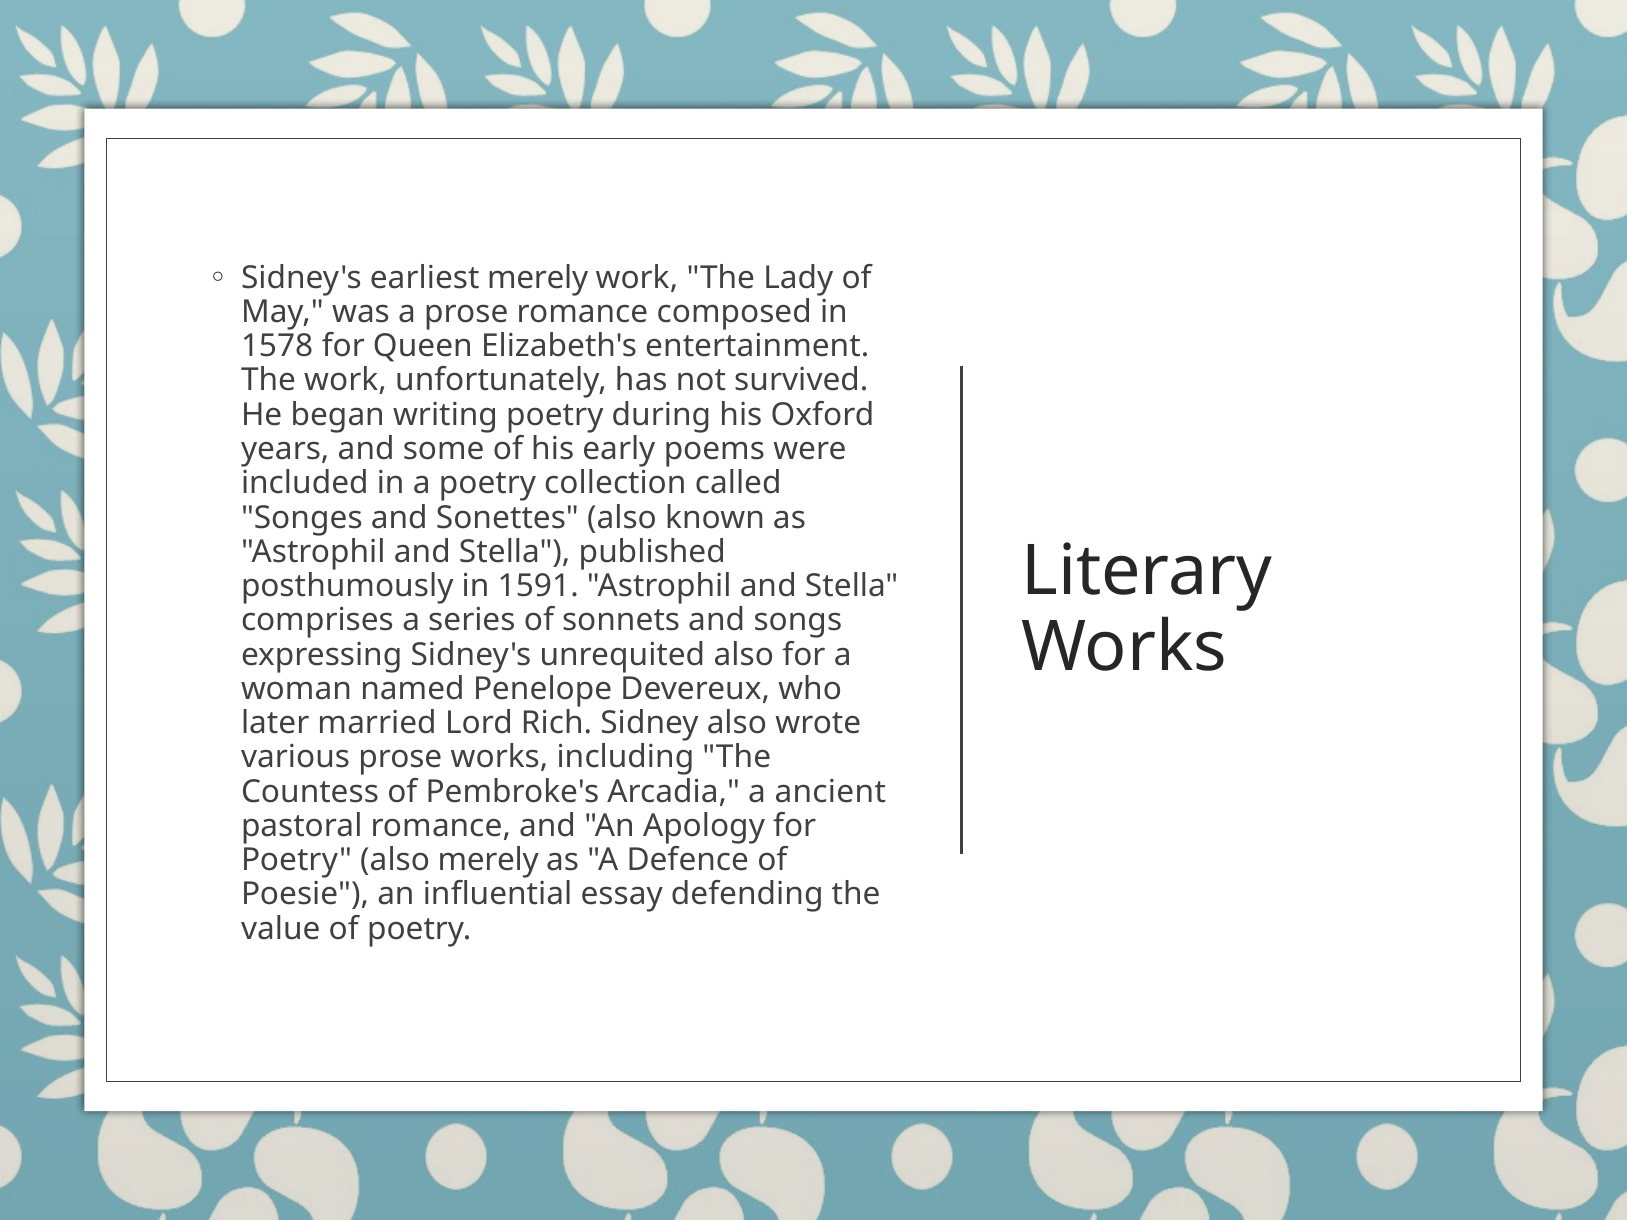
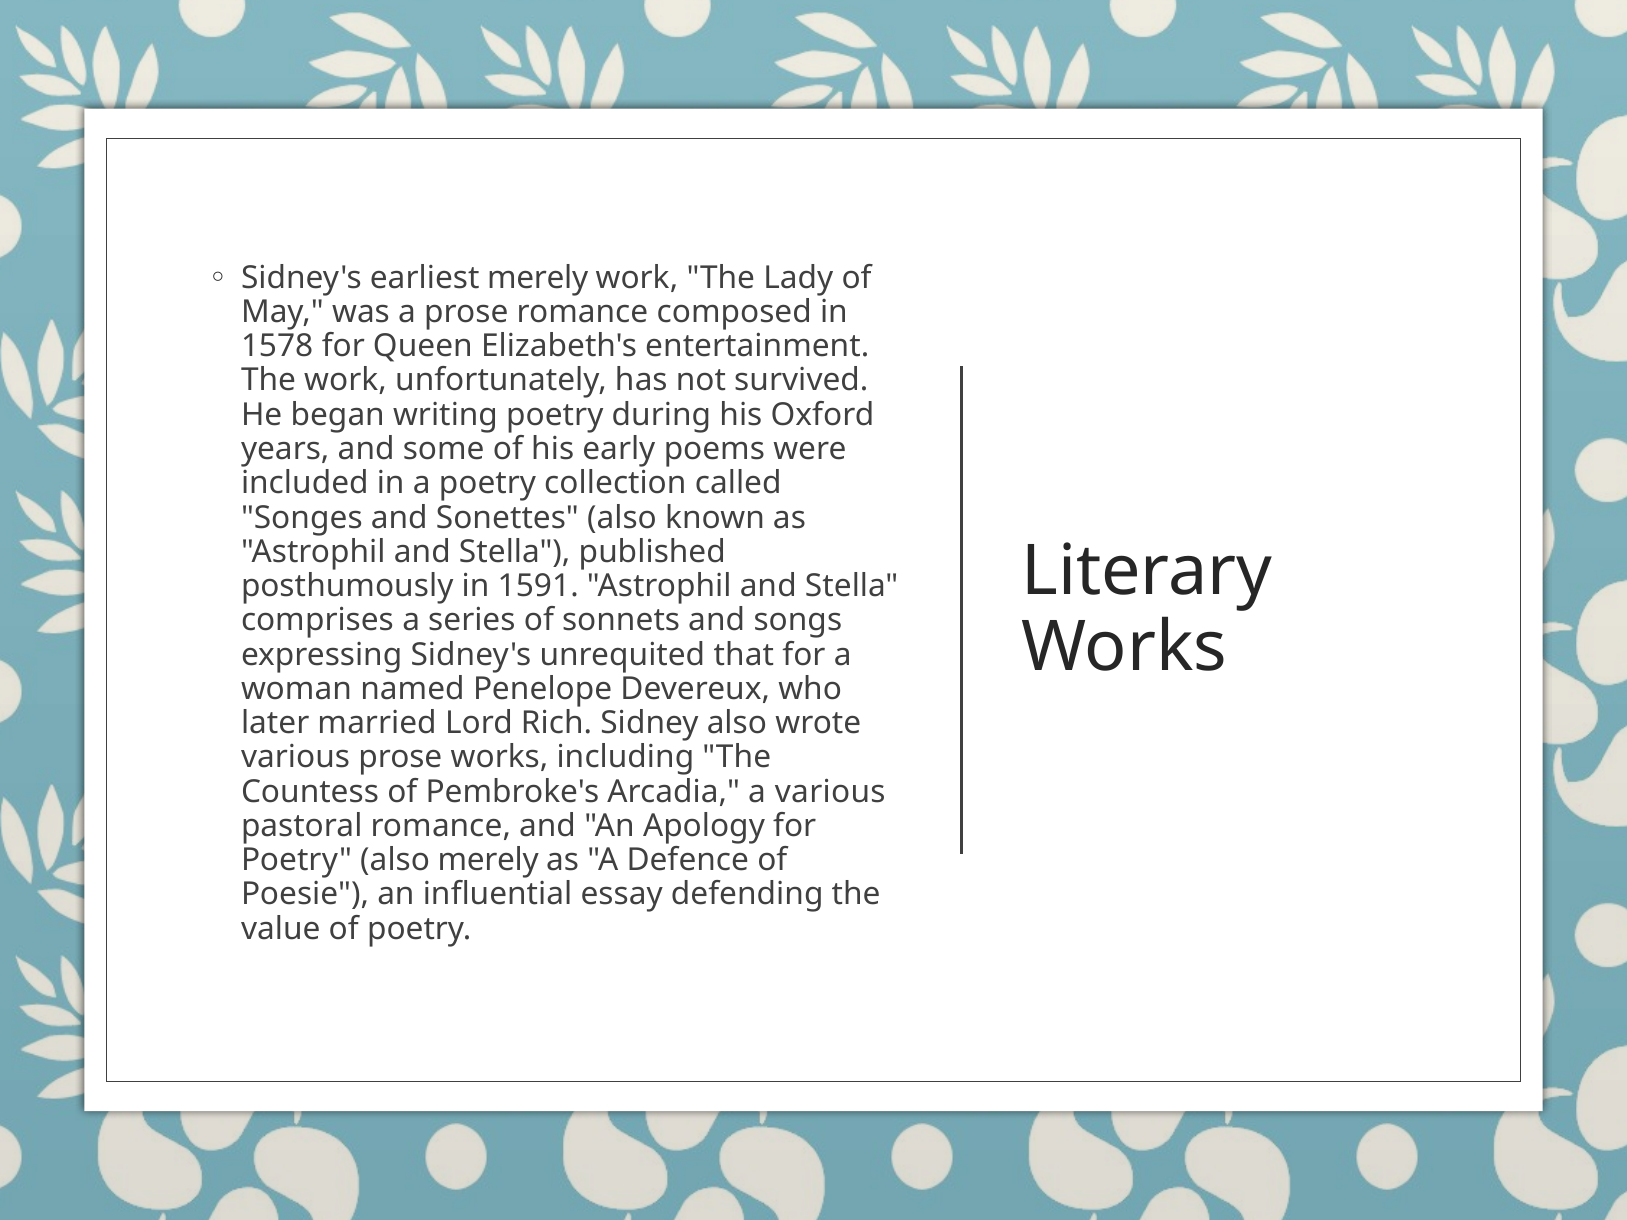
unrequited also: also -> that (744, 655)
a ancient: ancient -> various (830, 792)
